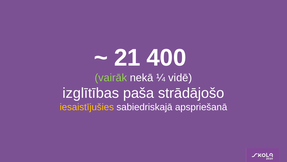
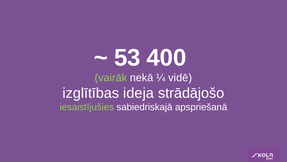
21: 21 -> 53 (127, 58)
paša: paša -> ideja (139, 93)
iesaistījušies colour: yellow -> light green (87, 107)
